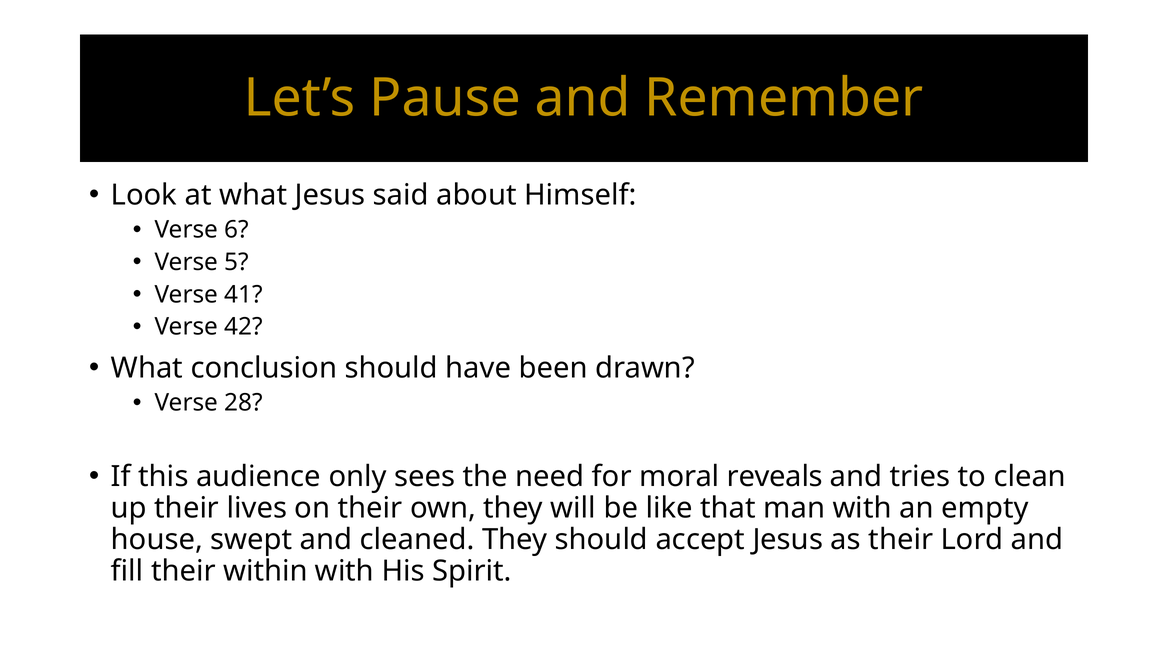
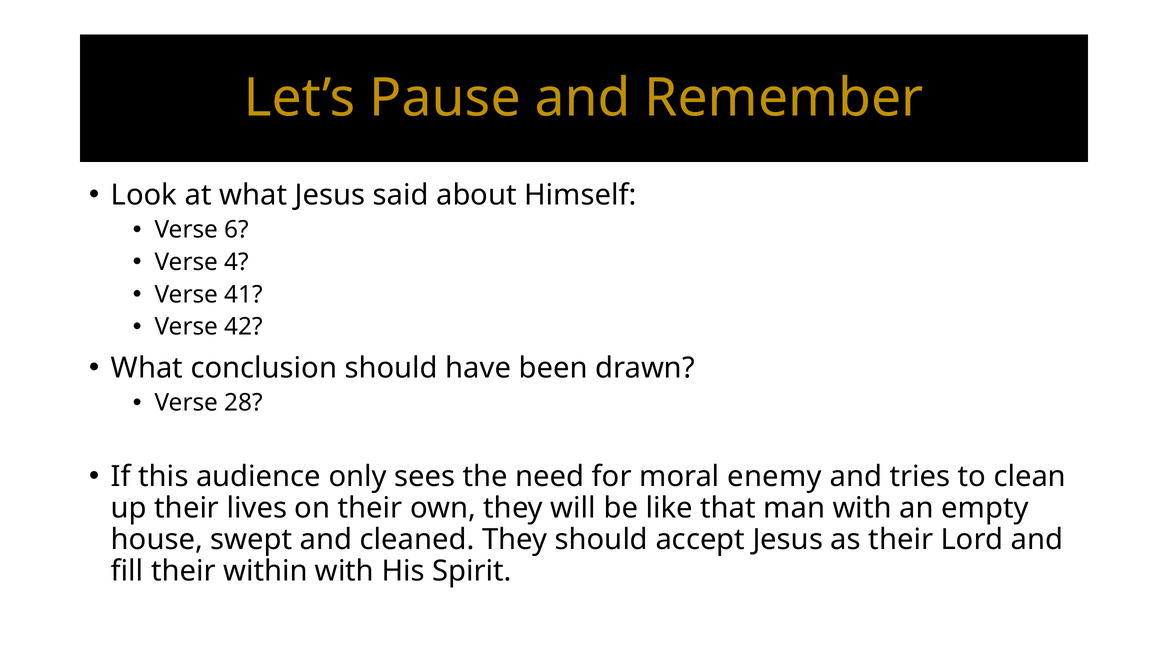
5: 5 -> 4 (237, 262)
reveals: reveals -> enemy (774, 476)
